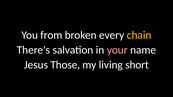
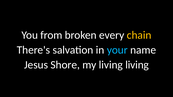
your colour: pink -> light blue (117, 50)
Those: Those -> Shore (65, 65)
living short: short -> living (137, 65)
